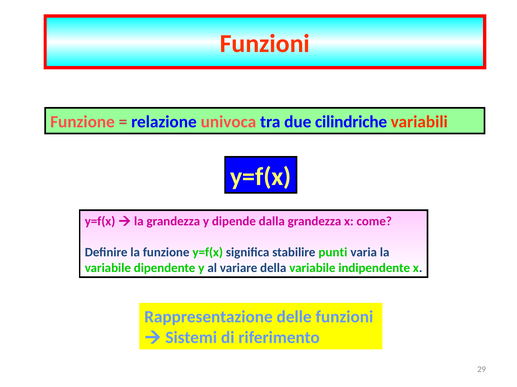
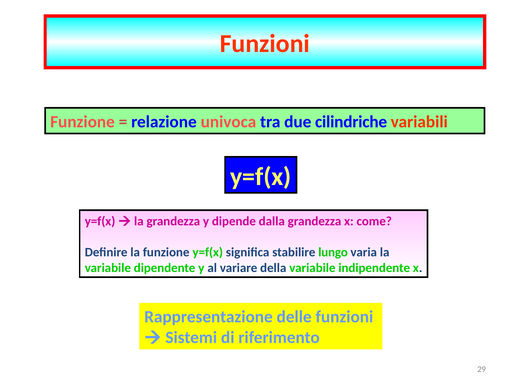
punti: punti -> lungo (333, 253)
